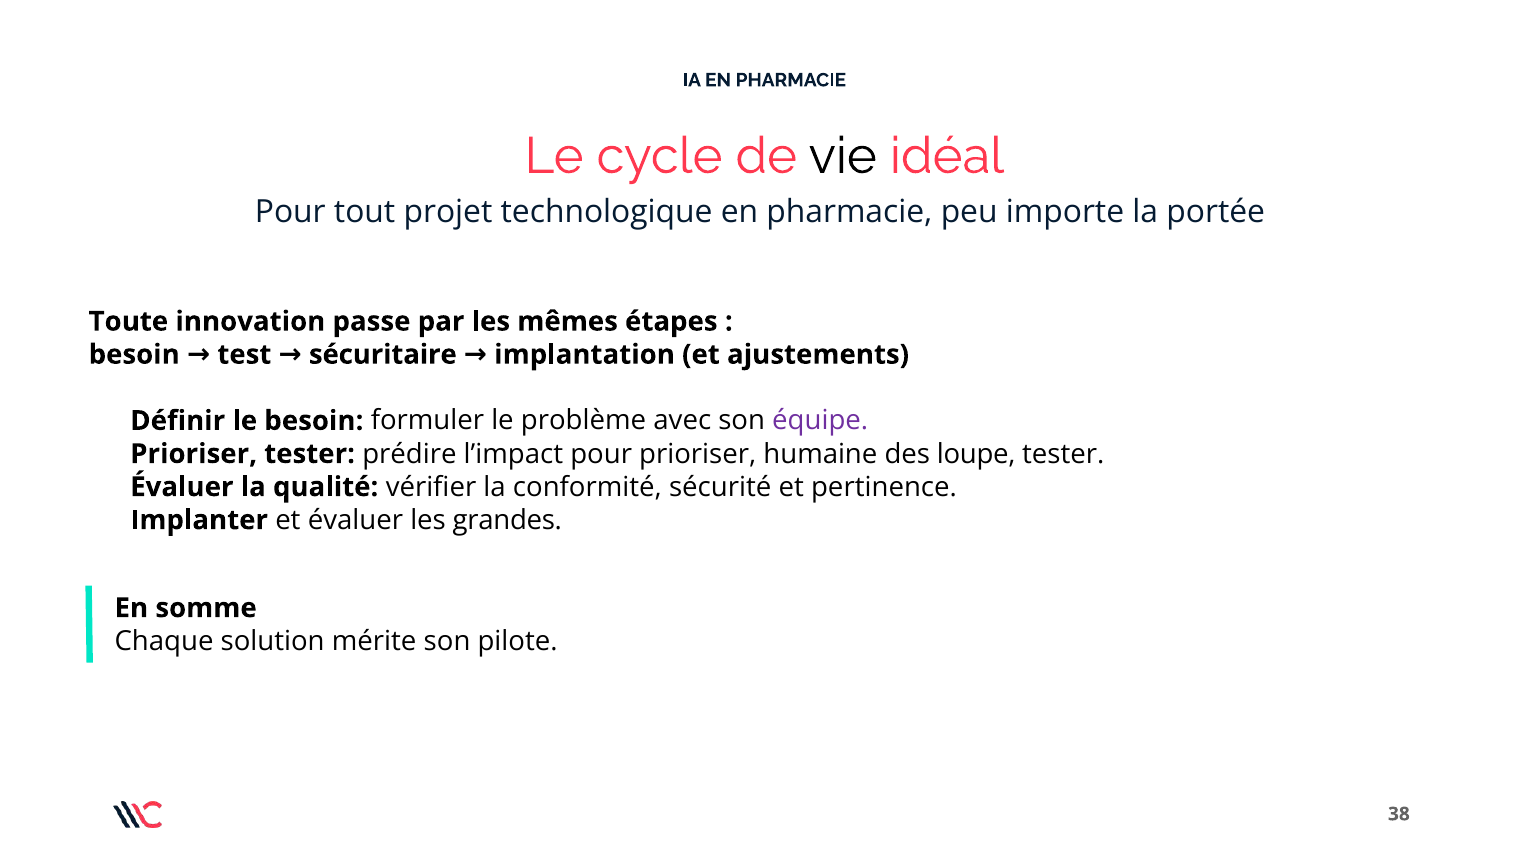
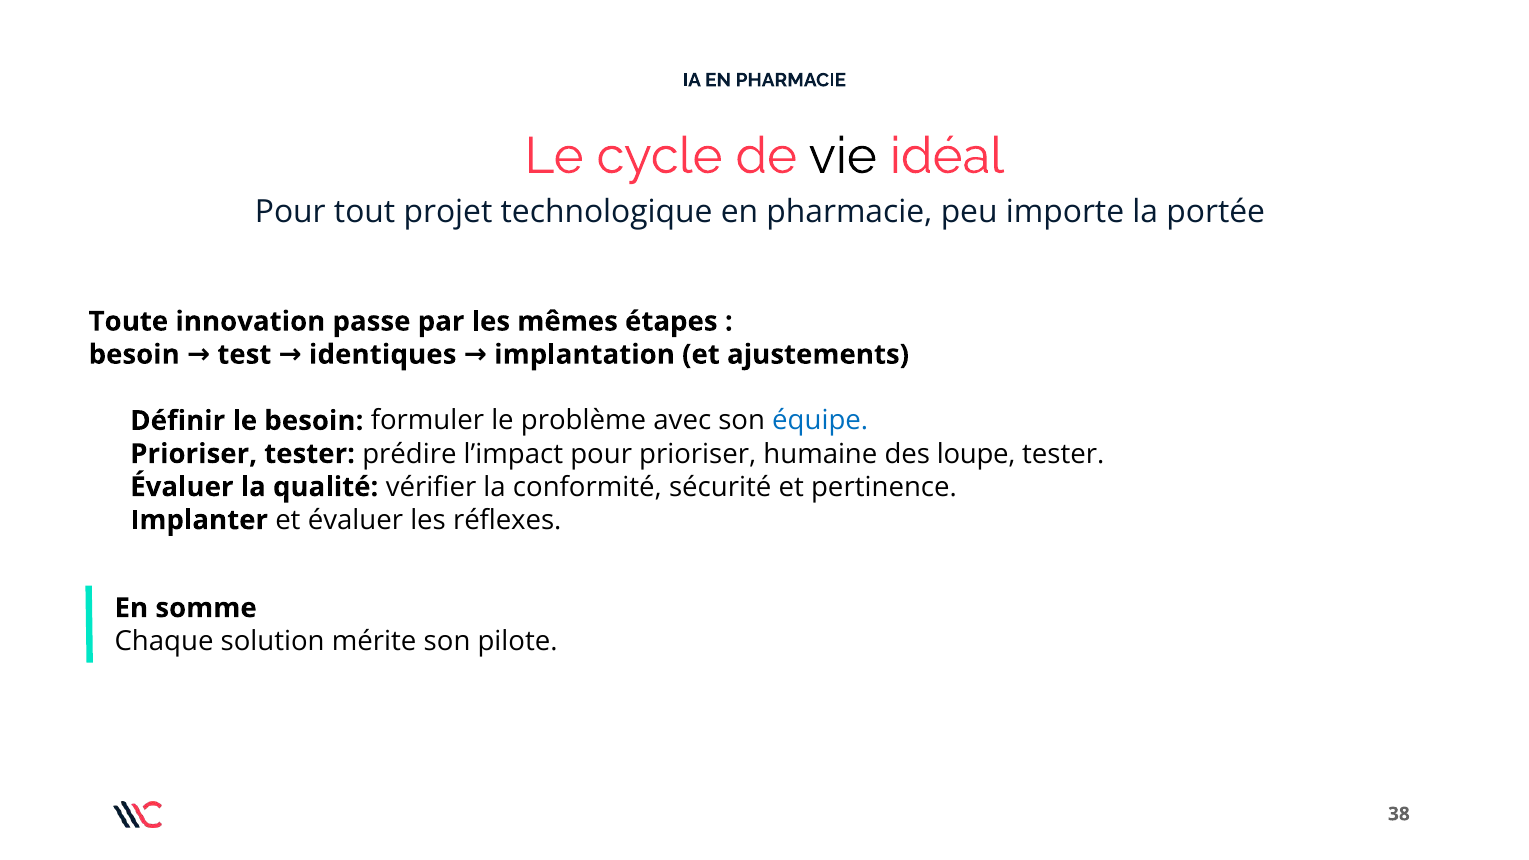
sécuritaire: sécuritaire -> identiques (383, 355)
équipe colour: purple -> blue (820, 421)
grandes: grandes -> réflexes (507, 520)
